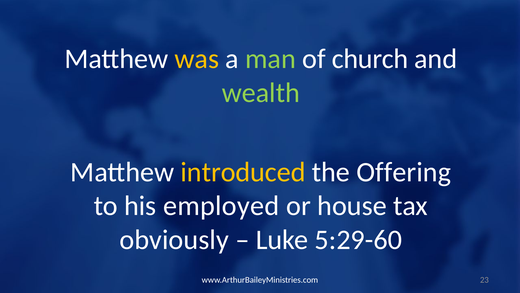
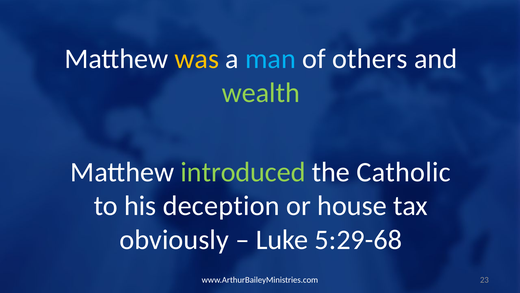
man colour: light green -> light blue (270, 59)
church: church -> others (370, 59)
introduced colour: yellow -> light green (243, 172)
Offering: Offering -> Catholic (404, 172)
employed: employed -> deception (221, 206)
5:29-60: 5:29-60 -> 5:29-68 (358, 239)
